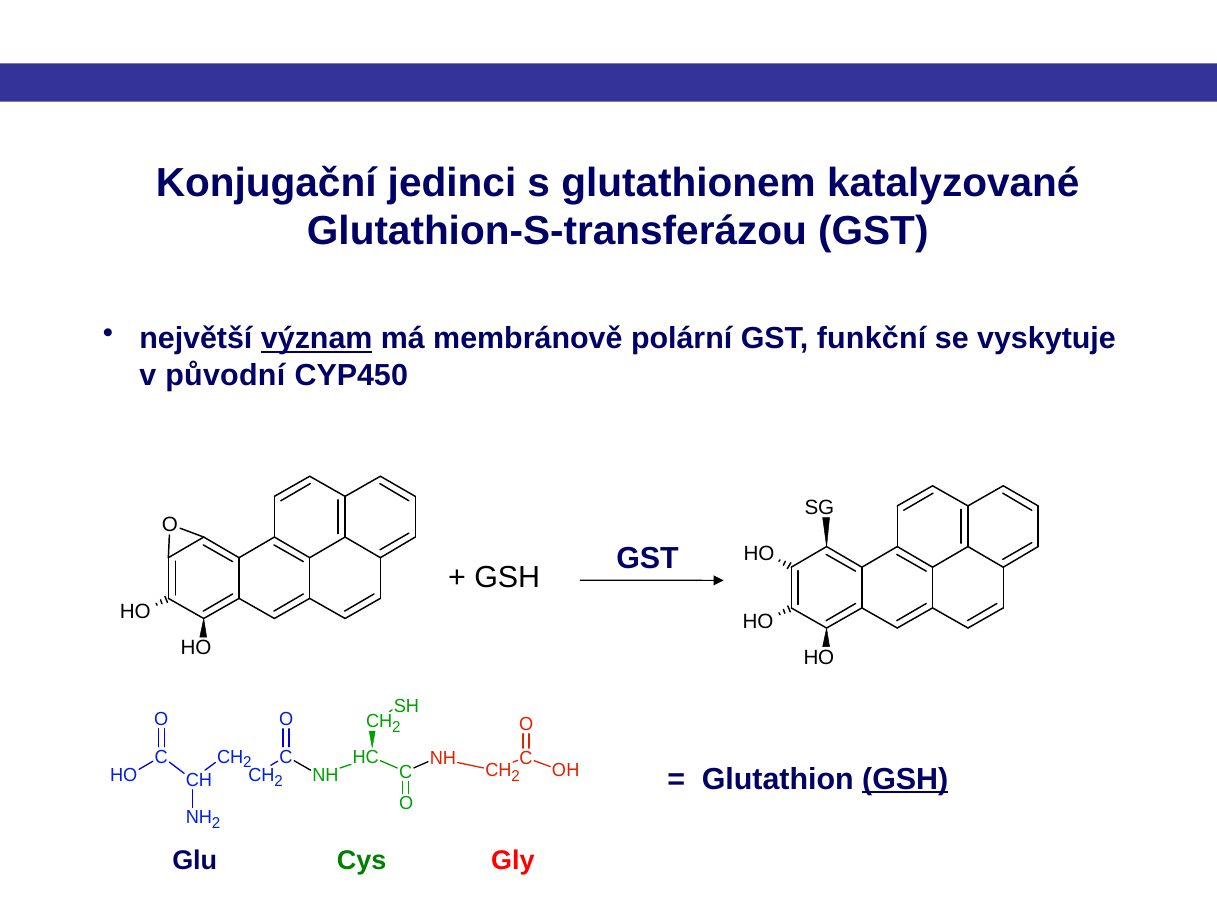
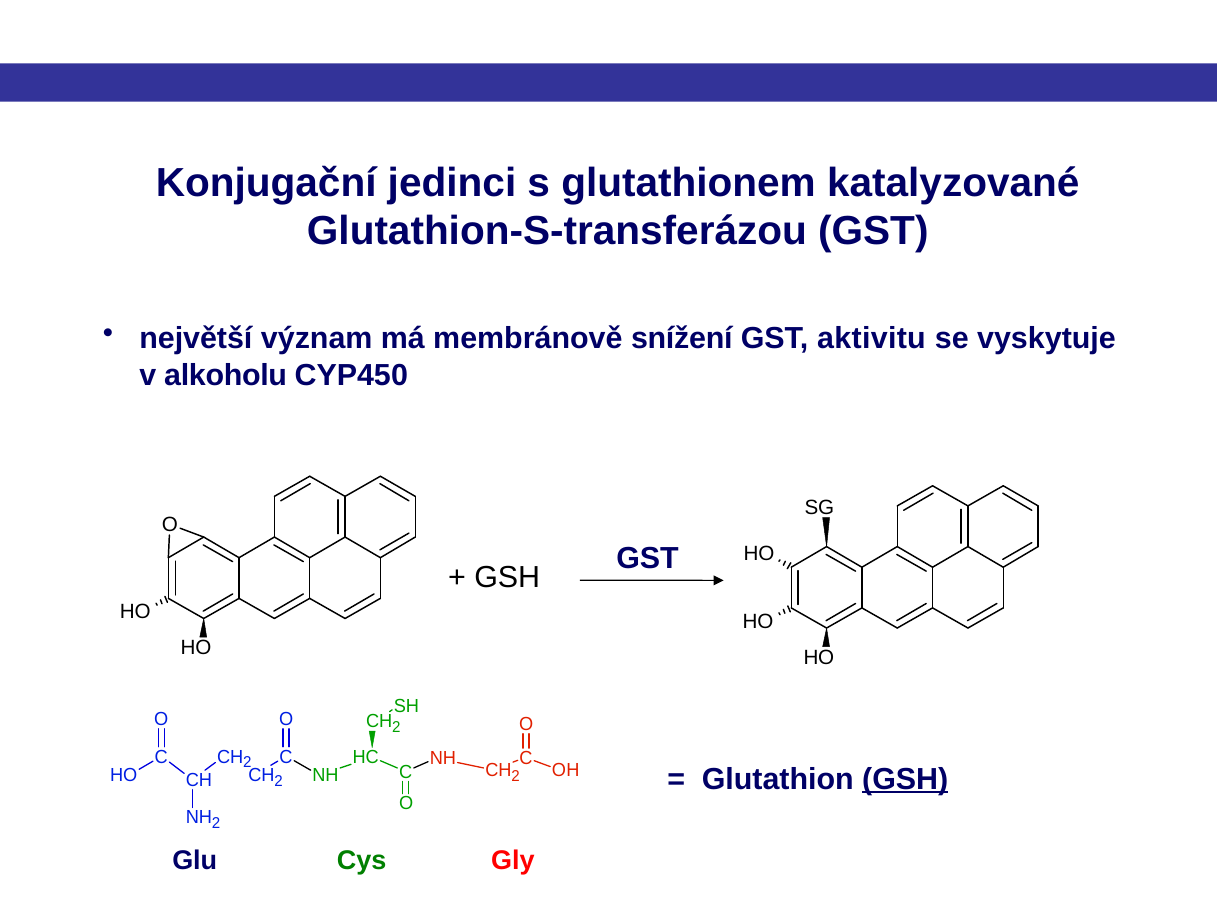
význam underline: present -> none (317, 339)
polární: polární -> snížení (682, 339)
funkční: funkční -> aktivitu (872, 339)
původní: původní -> alkoholu (226, 376)
